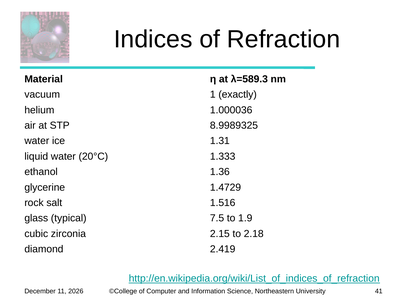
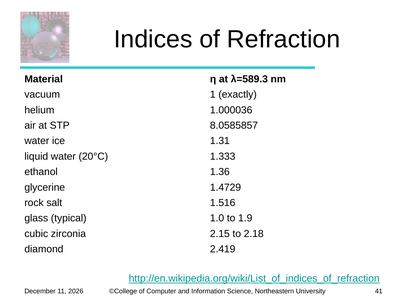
8.9989325: 8.9989325 -> 8.0585857 (234, 126)
7.5: 7.5 -> 1.0 (217, 218)
